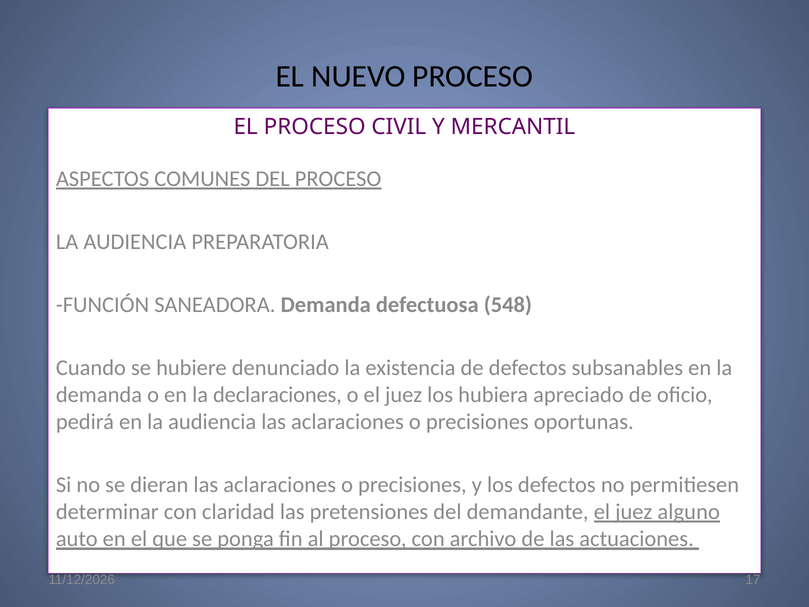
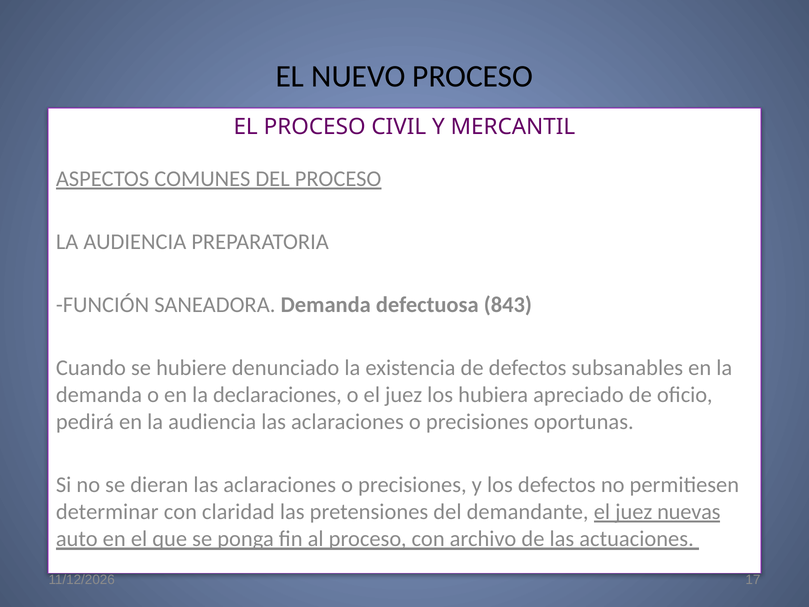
548: 548 -> 843 (508, 305)
alguno: alguno -> nuevas (689, 512)
